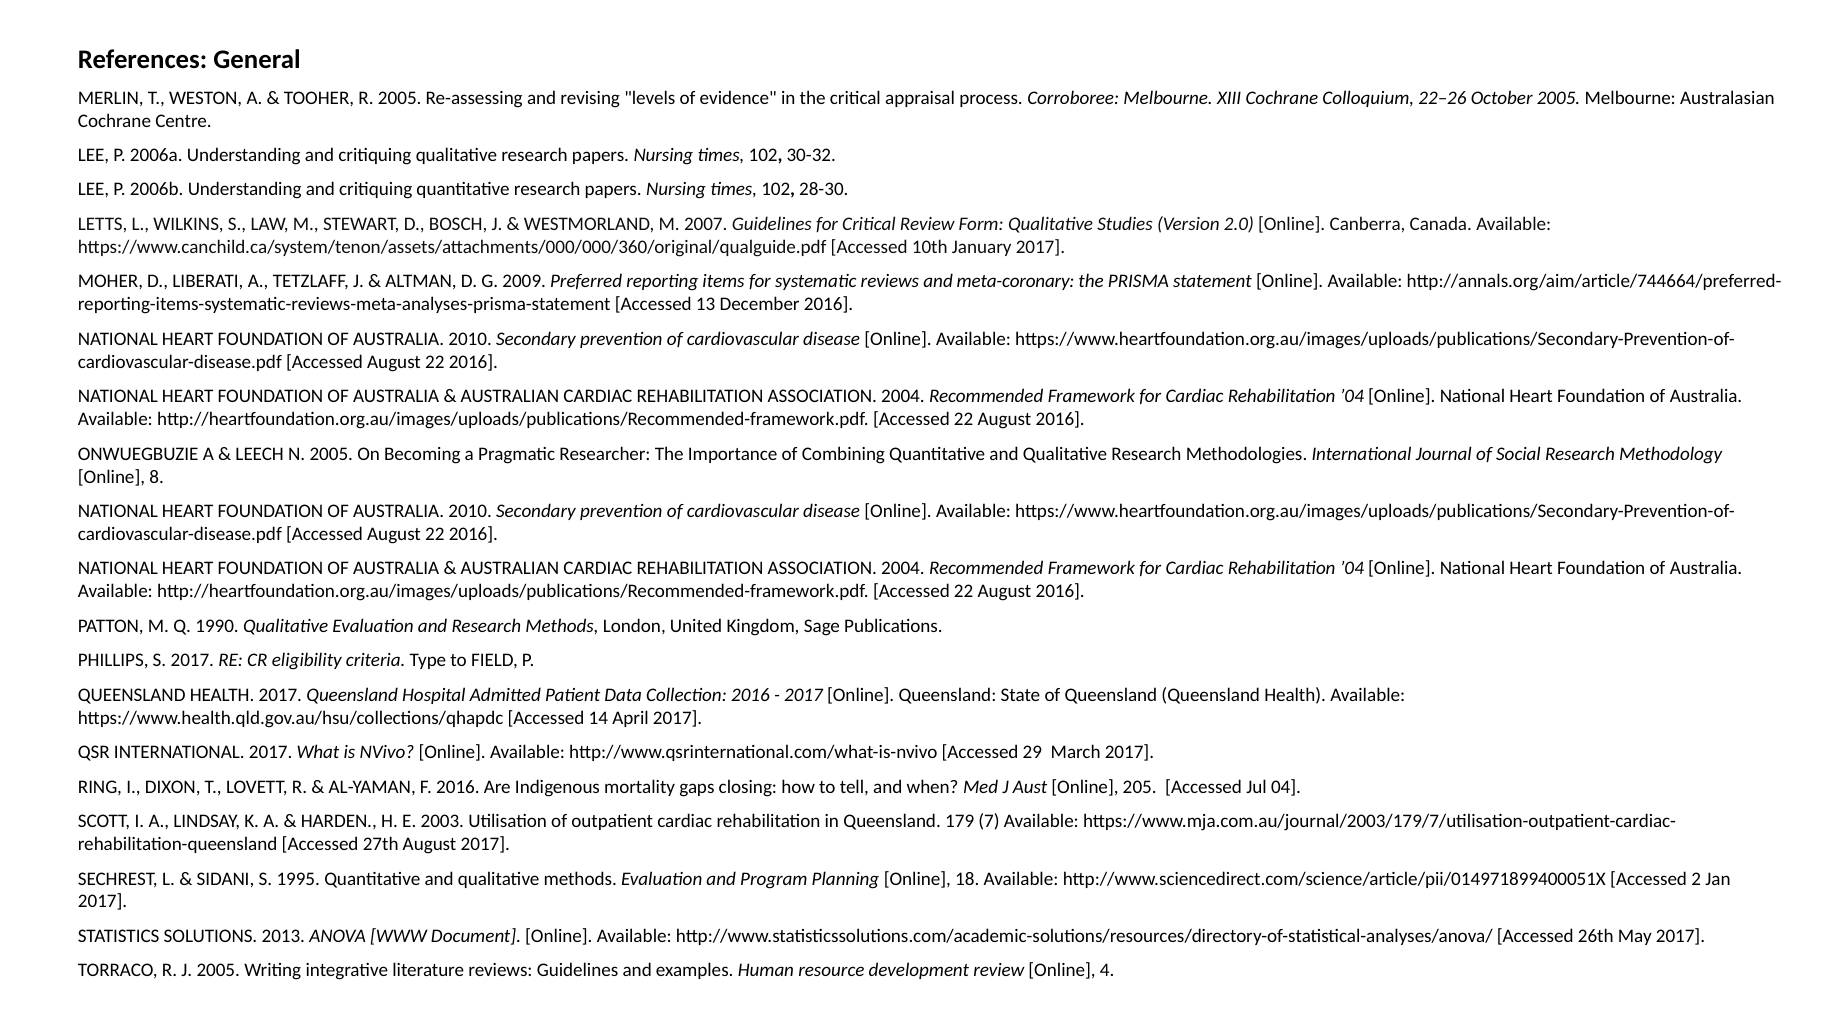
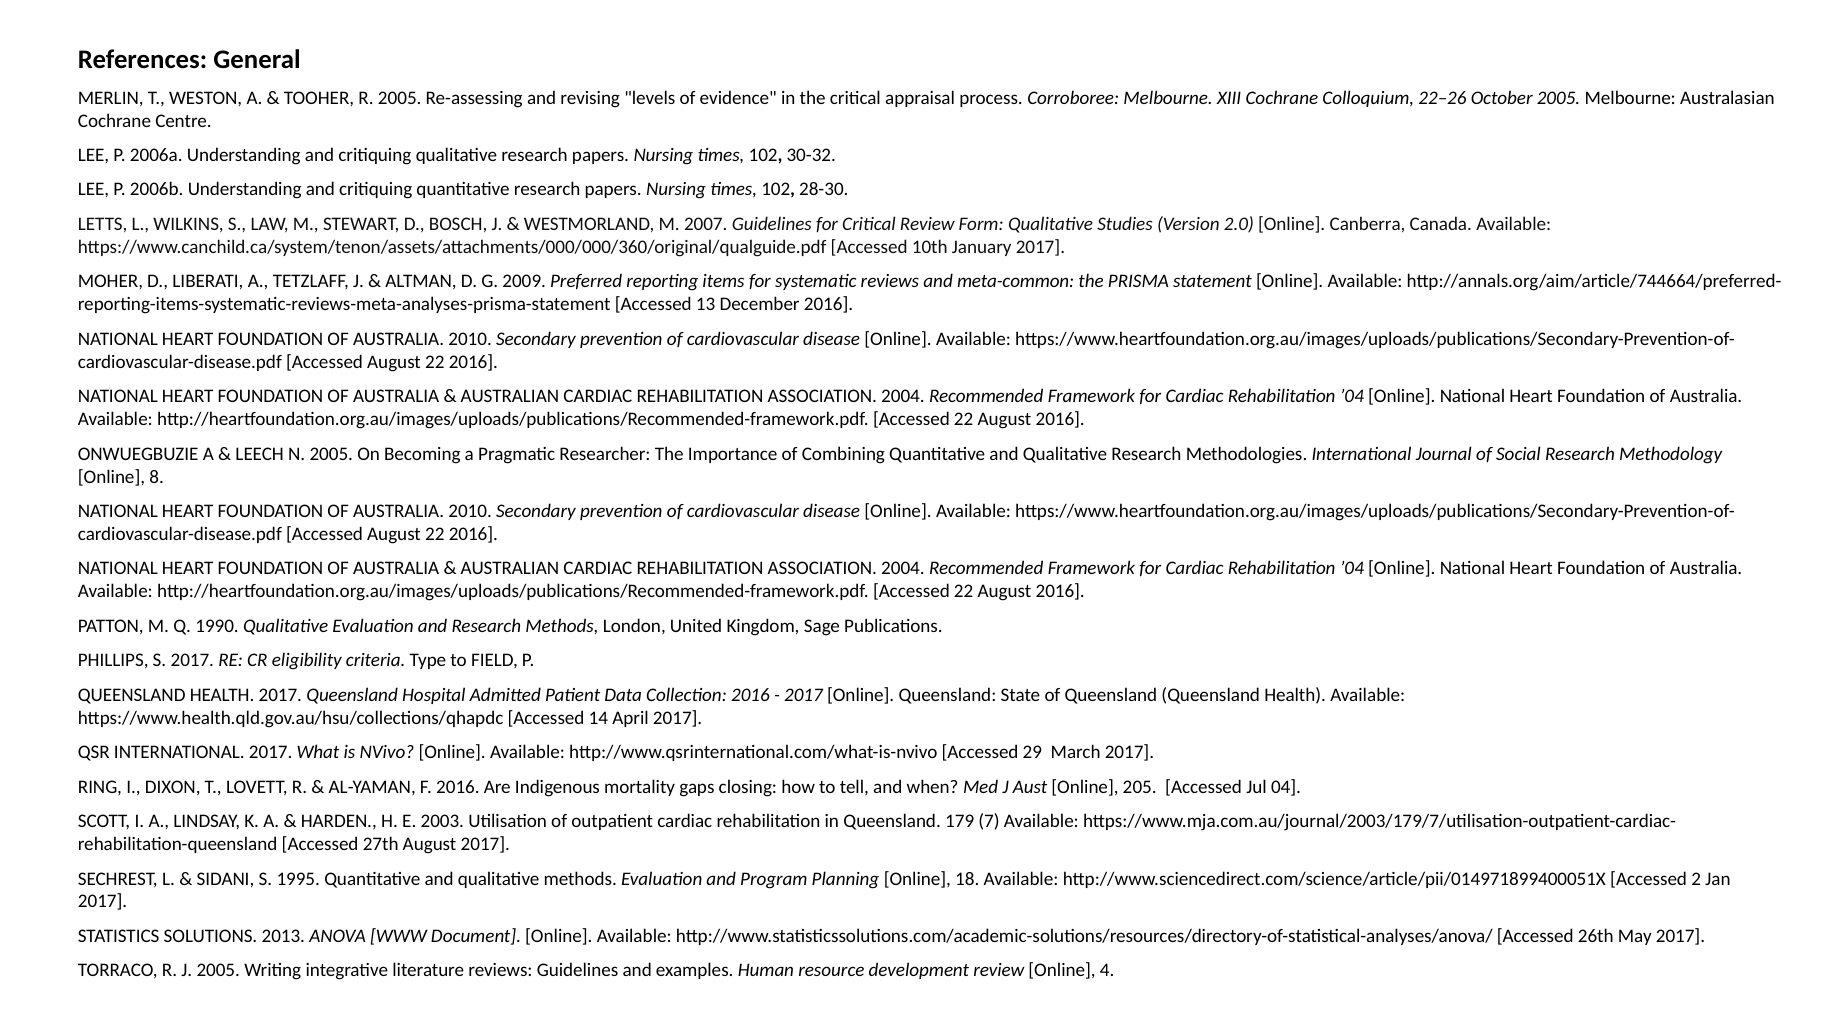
meta-coronary: meta-coronary -> meta-common (1016, 282)
